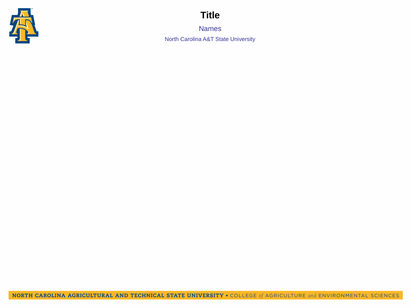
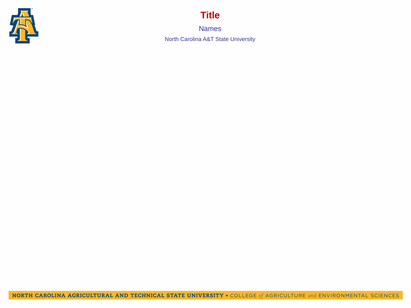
Title colour: black -> red (210, 15)
